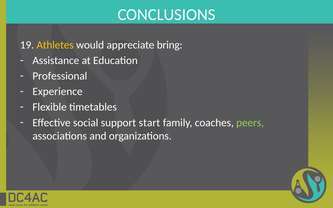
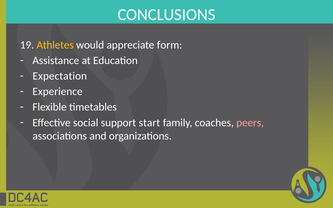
bring: bring -> form (170, 45)
Professional: Professional -> Expectation (60, 76)
peers colour: light green -> pink (250, 123)
